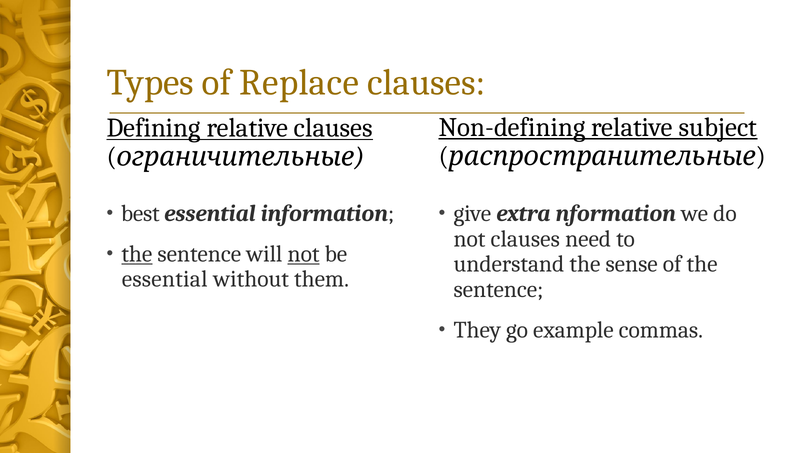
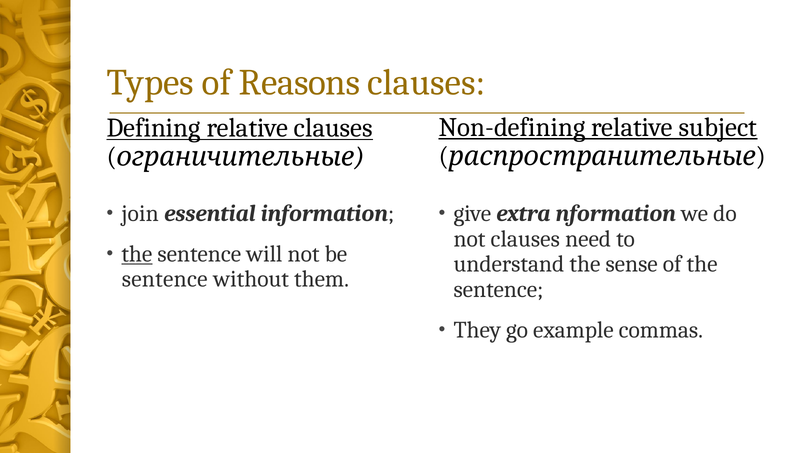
Replace: Replace -> Reasons (300, 82)
best: best -> join (140, 213)
not underline: present -> none (304, 254)
essential: essential -> sentence (165, 279)
